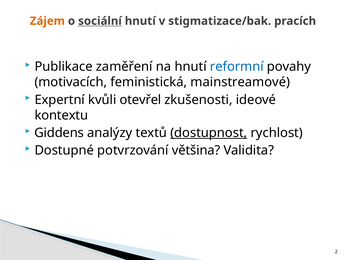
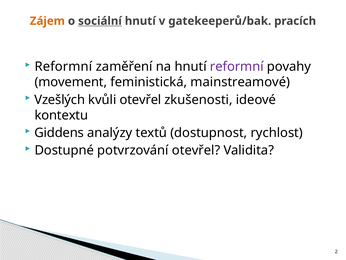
stigmatizace/bak: stigmatizace/bak -> gatekeeperů/bak (220, 21)
Publikace: Publikace -> Reformní (63, 66)
reformní colour: blue -> purple (237, 66)
motivacích: motivacích -> movement (71, 82)
Expertní: Expertní -> Vzešlých (60, 100)
dostupnost underline: present -> none (209, 133)
potvrzování většina: většina -> otevřel (196, 150)
